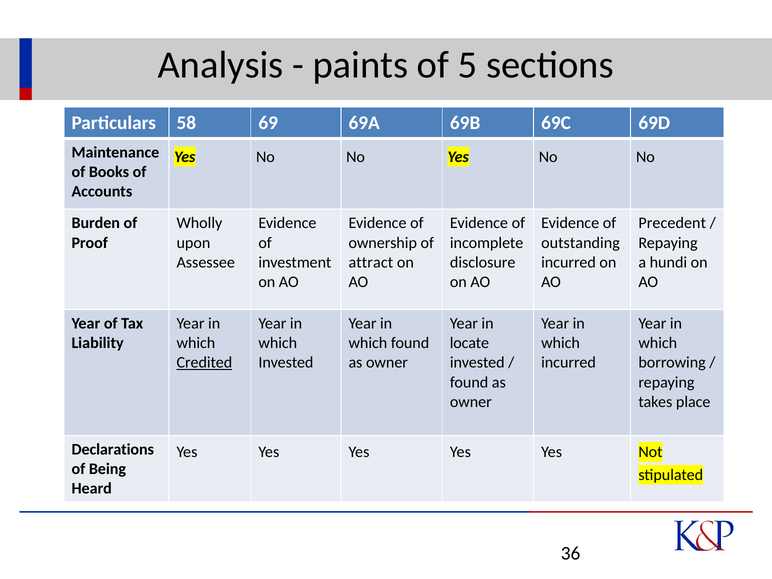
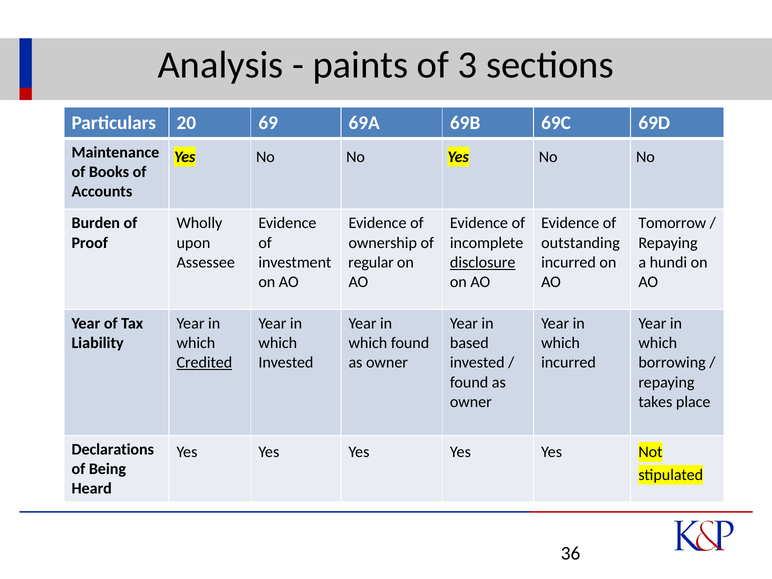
5: 5 -> 3 (468, 65)
58: 58 -> 20 (186, 123)
Precedent: Precedent -> Tomorrow (672, 223)
attract: attract -> regular (371, 262)
disclosure underline: none -> present (483, 262)
locate: locate -> based (469, 343)
